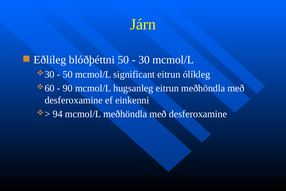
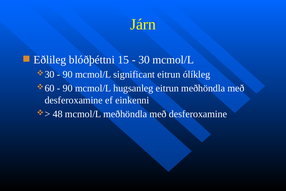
blóðþéttni 50: 50 -> 15 (123, 60)
50: 50 -> 90 (68, 74)
94: 94 -> 48 (58, 114)
